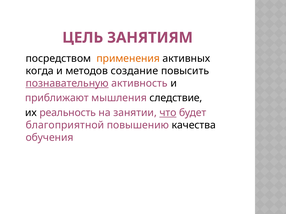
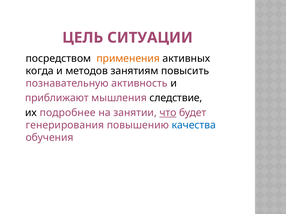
ЗАНЯТИЯМ: ЗАНЯТИЯМ -> СИТУАЦИИ (150, 38)
создание: создание -> занятиям (134, 71)
познавательную underline: present -> none (67, 83)
реальность: реальность -> подробнее (68, 113)
благоприятной: благоприятной -> генерирования (65, 125)
качества colour: black -> blue (194, 125)
